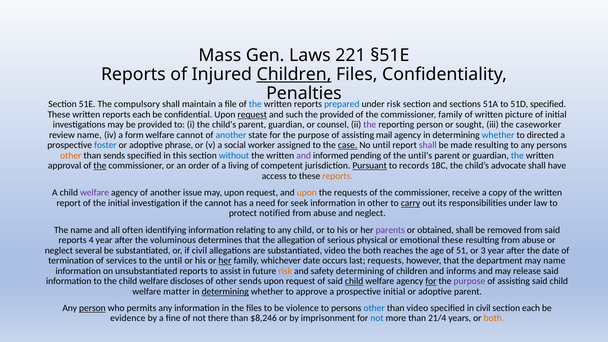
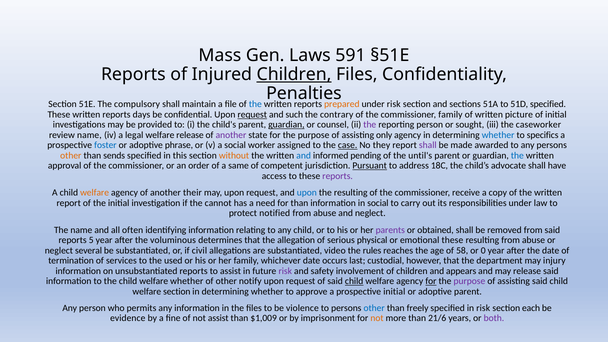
221: 221 -> 591 (351, 55)
prepared colour: blue -> orange (342, 104)
reports each: each -> days (141, 115)
the provided: provided -> contrary (337, 115)
guardian underline: none -> present (286, 125)
form: form -> legal (134, 135)
welfare cannot: cannot -> release (190, 135)
another colour: blue -> purple (231, 135)
mail: mail -> only (384, 135)
directed: directed -> specifics (543, 135)
No until: until -> they (381, 145)
made resulting: resulting -> awarded (491, 145)
without colour: blue -> orange (234, 156)
and colour: purple -> blue (304, 156)
the underline: present -> none (100, 166)
living: living -> same (239, 166)
records: records -> address (414, 166)
reports colour: orange -> purple (338, 176)
welfare colour: purple -> orange (95, 193)
issue: issue -> their (192, 193)
upon colour: orange -> blue (307, 193)
the requests: requests -> resulting (351, 193)
for seek: seek -> than (299, 203)
in other: other -> social (378, 203)
carry underline: present -> none (411, 203)
4: 4 -> 5 (91, 240)
the both: both -> rules (372, 250)
51: 51 -> 58 (462, 250)
3: 3 -> 0 (483, 250)
the until: until -> used (173, 261)
her underline: present -> none (225, 261)
last requests: requests -> custodial (386, 261)
may name: name -> injury (554, 261)
risk colour: orange -> purple (285, 271)
safety determining: determining -> involvement (360, 271)
informs: informs -> appears (461, 271)
welfare discloses: discloses -> whether (187, 281)
other sends: sends -> notify (250, 281)
welfare matter: matter -> section (177, 291)
determining underline: present -> none (225, 291)
person underline: present -> none (92, 308)
than video: video -> freely (418, 308)
in civil: civil -> risk (483, 308)
not there: there -> assist (218, 318)
$8,246: $8,246 -> $1,009 (264, 318)
not colour: blue -> orange (377, 318)
21/4: 21/4 -> 21/6 (437, 318)
both colour: orange -> purple (494, 318)
